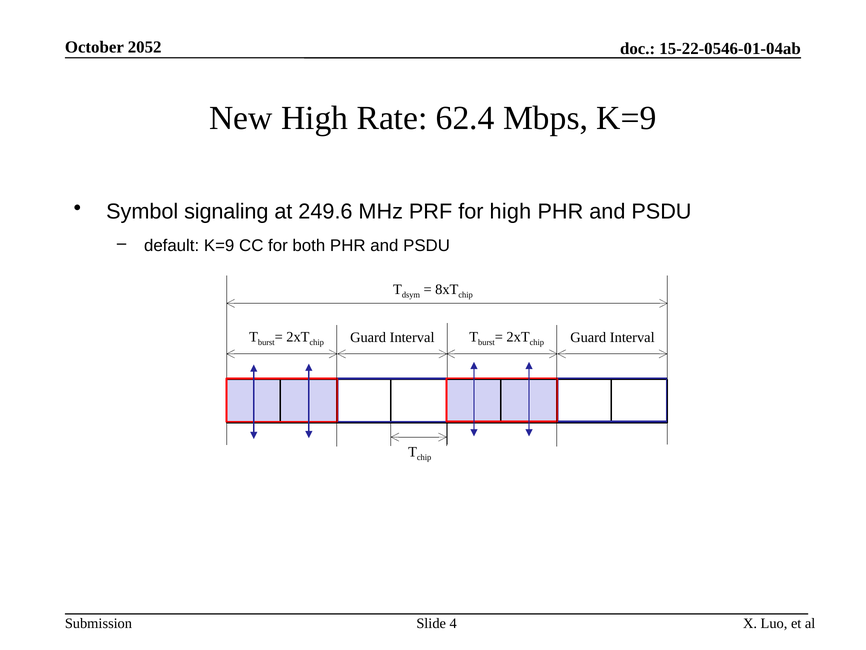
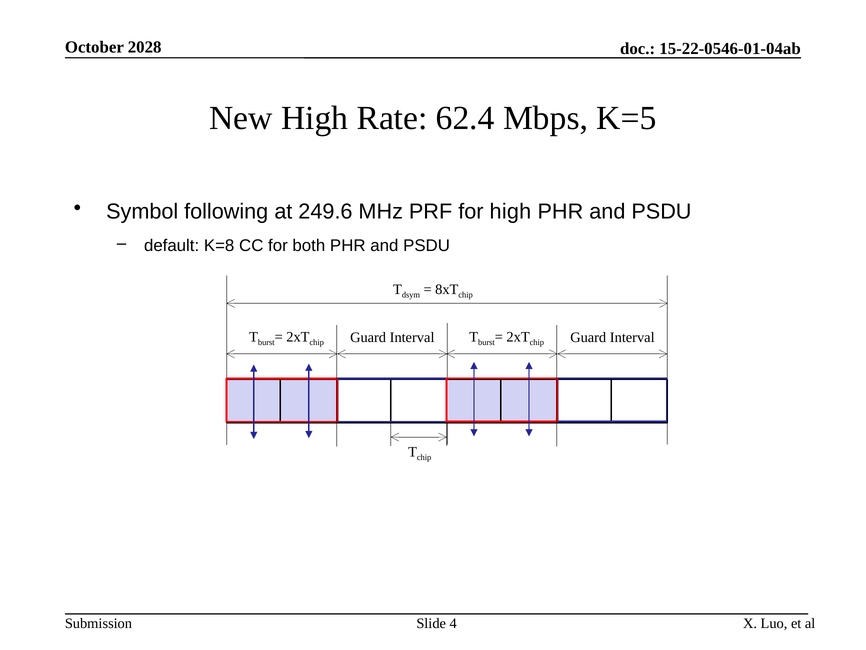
2052: 2052 -> 2028 (145, 47)
Mbps K=9: K=9 -> K=5 (626, 118)
signaling: signaling -> following (226, 212)
default K=9: K=9 -> K=8 (219, 246)
